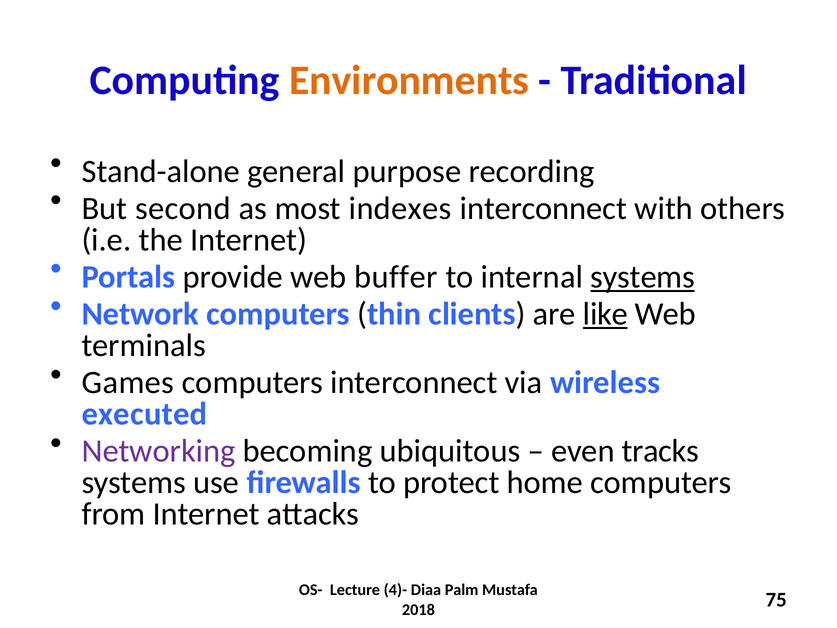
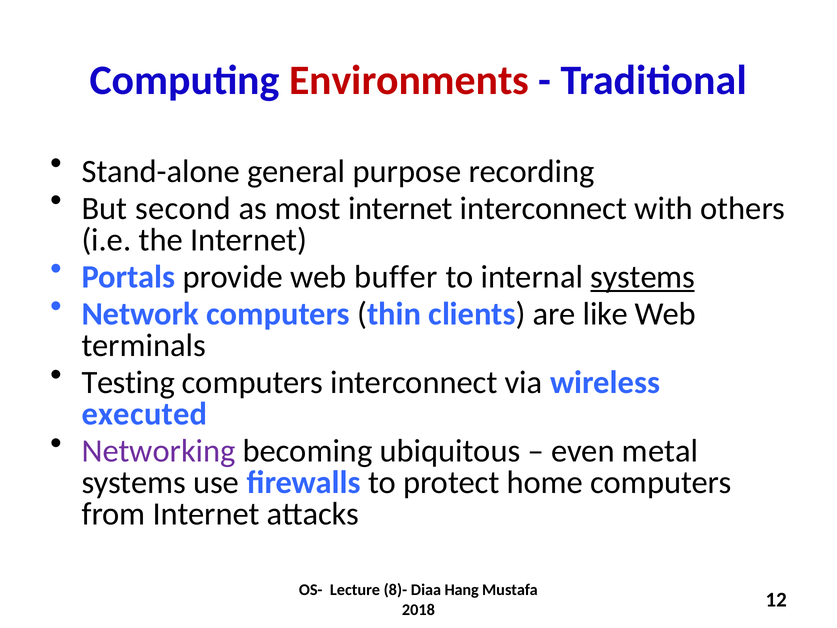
Environments colour: orange -> red (409, 80)
most indexes: indexes -> internet (400, 208)
like underline: present -> none (605, 314)
Games: Games -> Testing (128, 383)
tracks: tracks -> metal (660, 451)
4)-: 4)- -> 8)- (395, 590)
Palm: Palm -> Hang (462, 590)
75: 75 -> 12 (776, 600)
